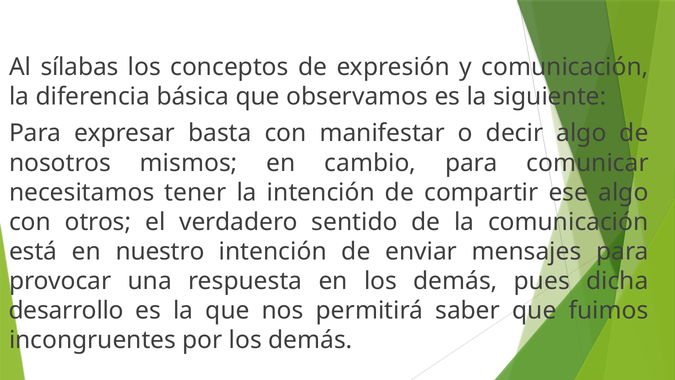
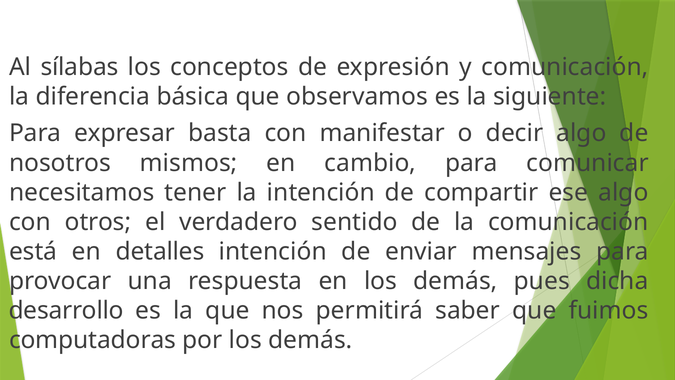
nuestro: nuestro -> detalles (160, 251)
incongruentes: incongruentes -> computadoras (93, 340)
